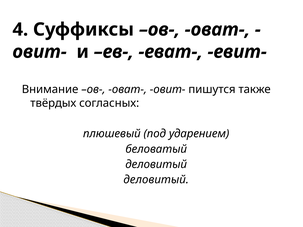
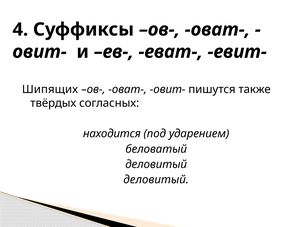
Внимание: Внимание -> Шипящих (50, 90)
плюшевый: плюшевый -> находится (112, 134)
